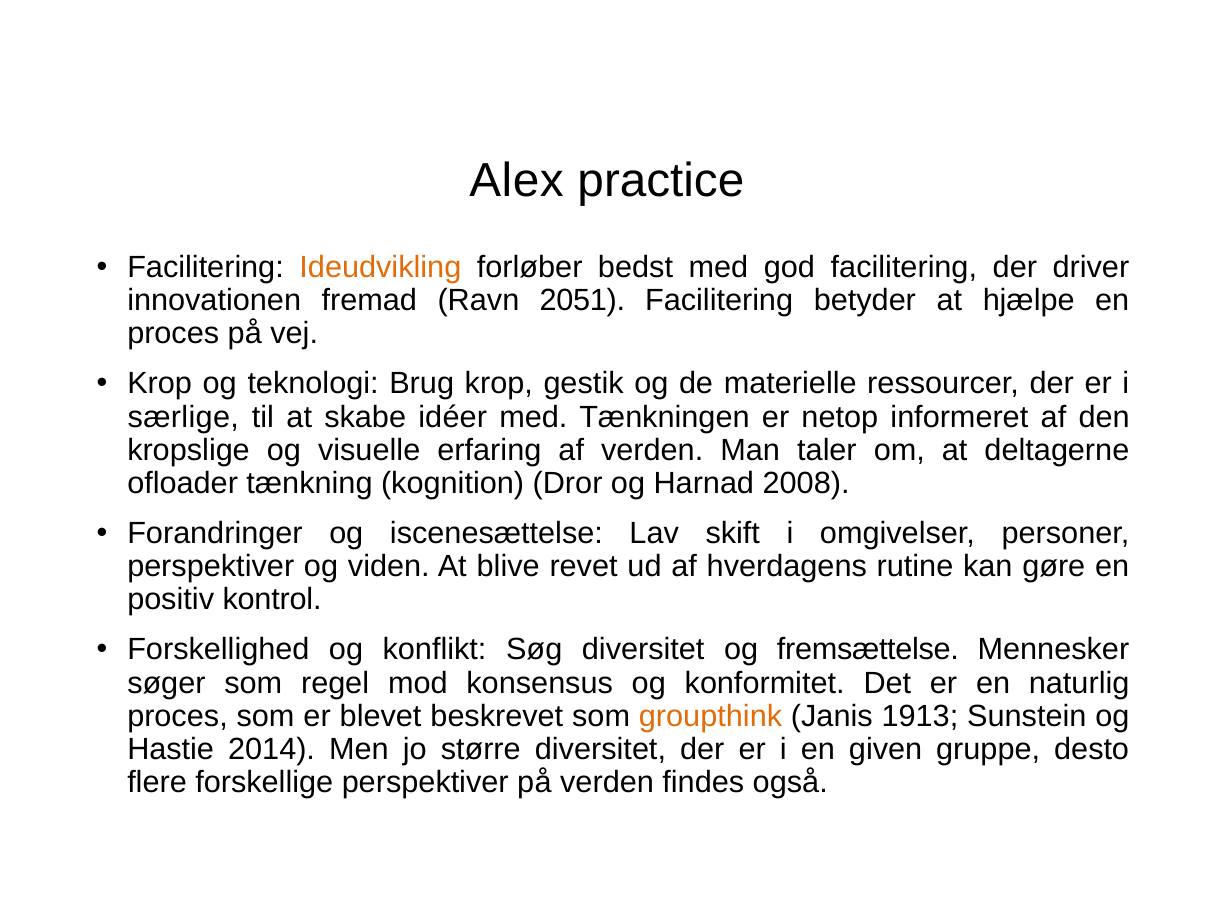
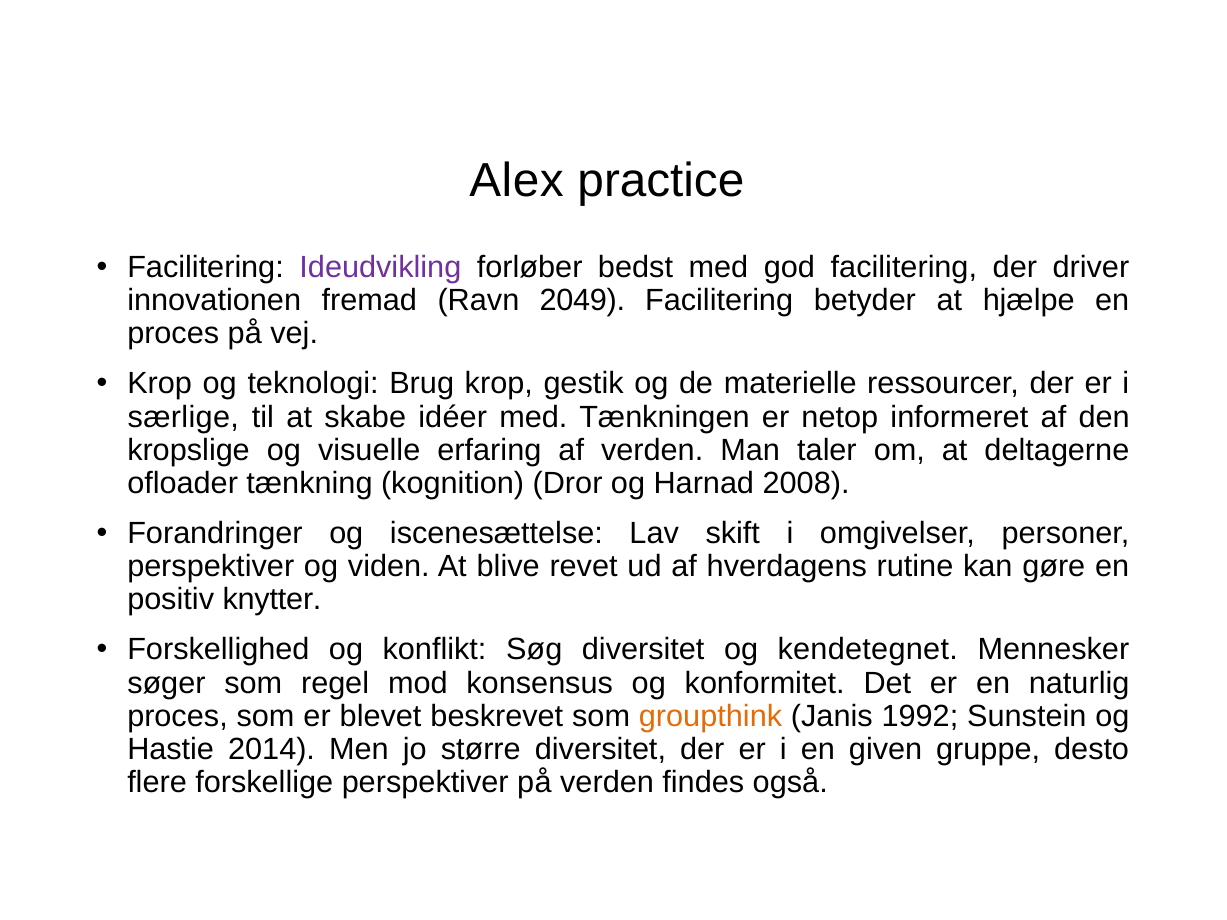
Ideudvikling colour: orange -> purple (380, 267)
2051: 2051 -> 2049 (582, 301)
kontrol: kontrol -> knytter (272, 600)
fremsættelse: fremsættelse -> kendetegnet (868, 650)
1913: 1913 -> 1992 (920, 716)
